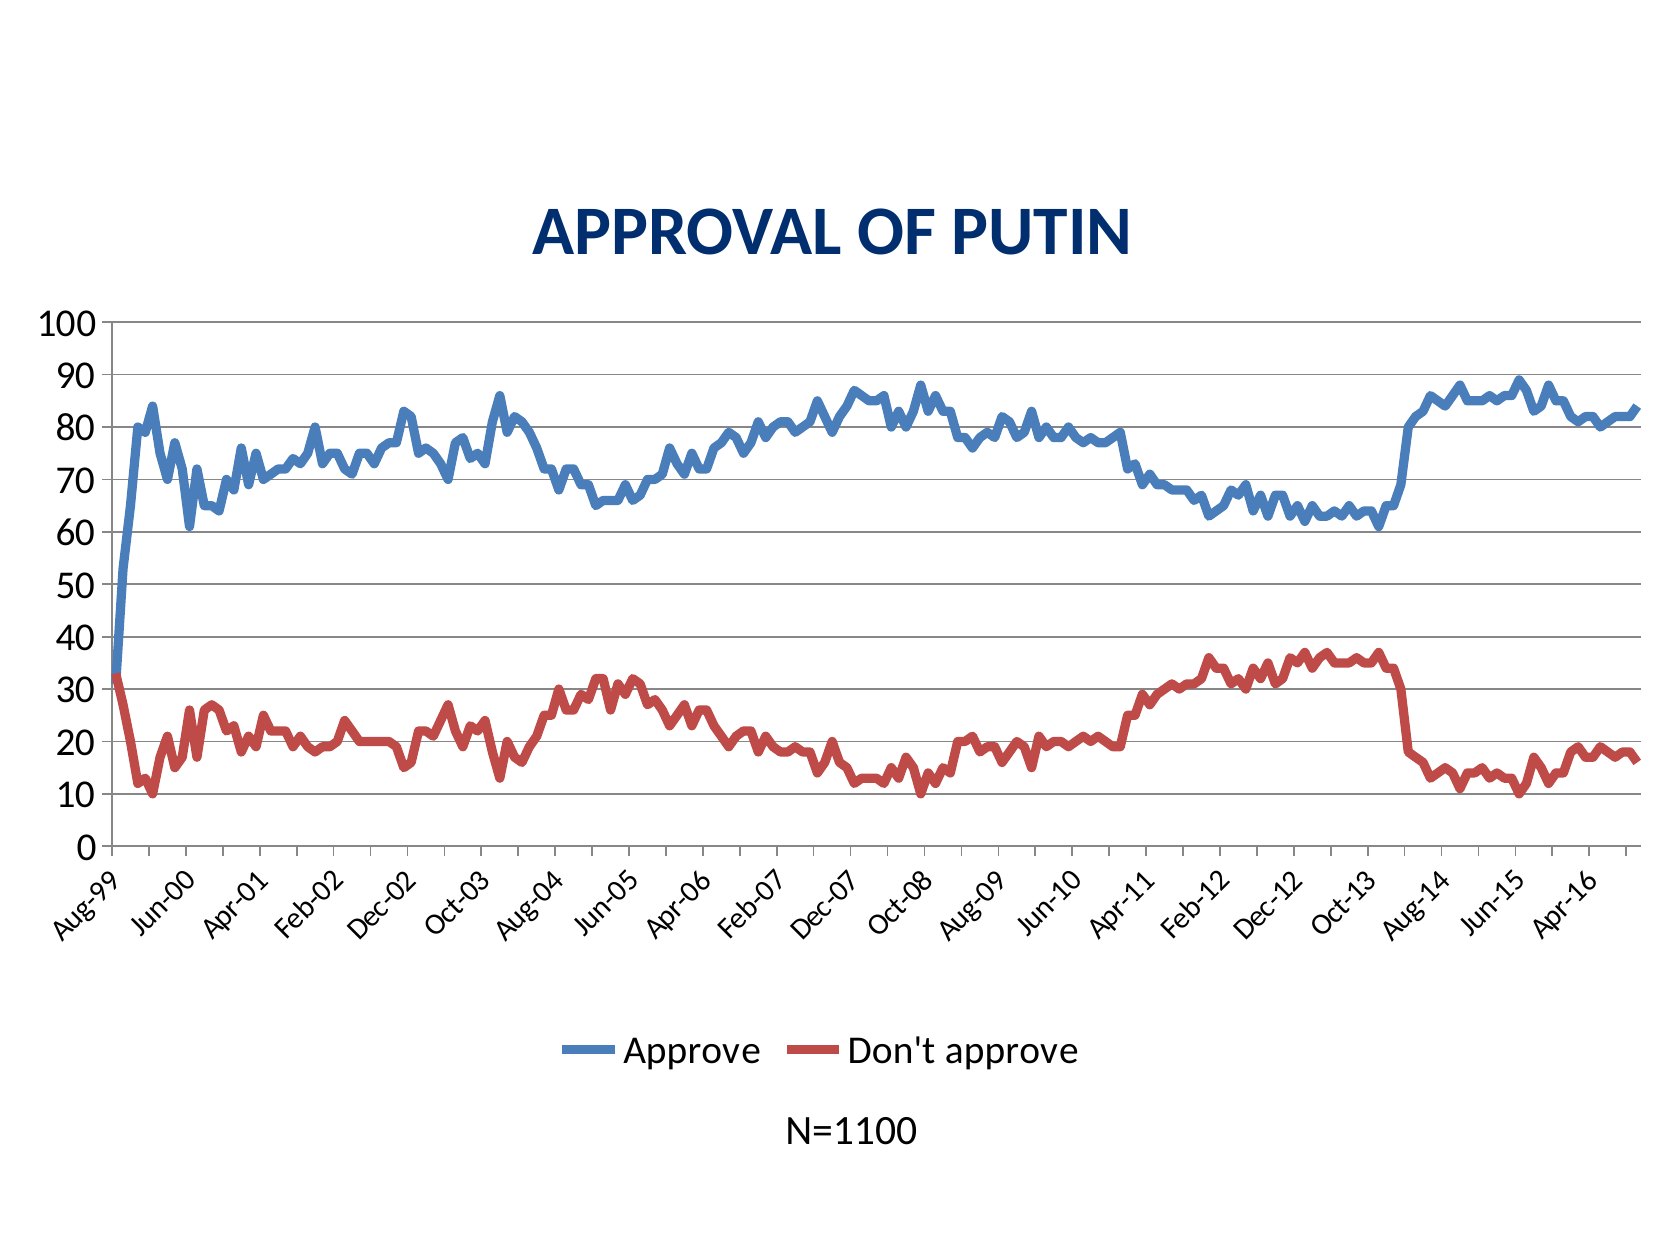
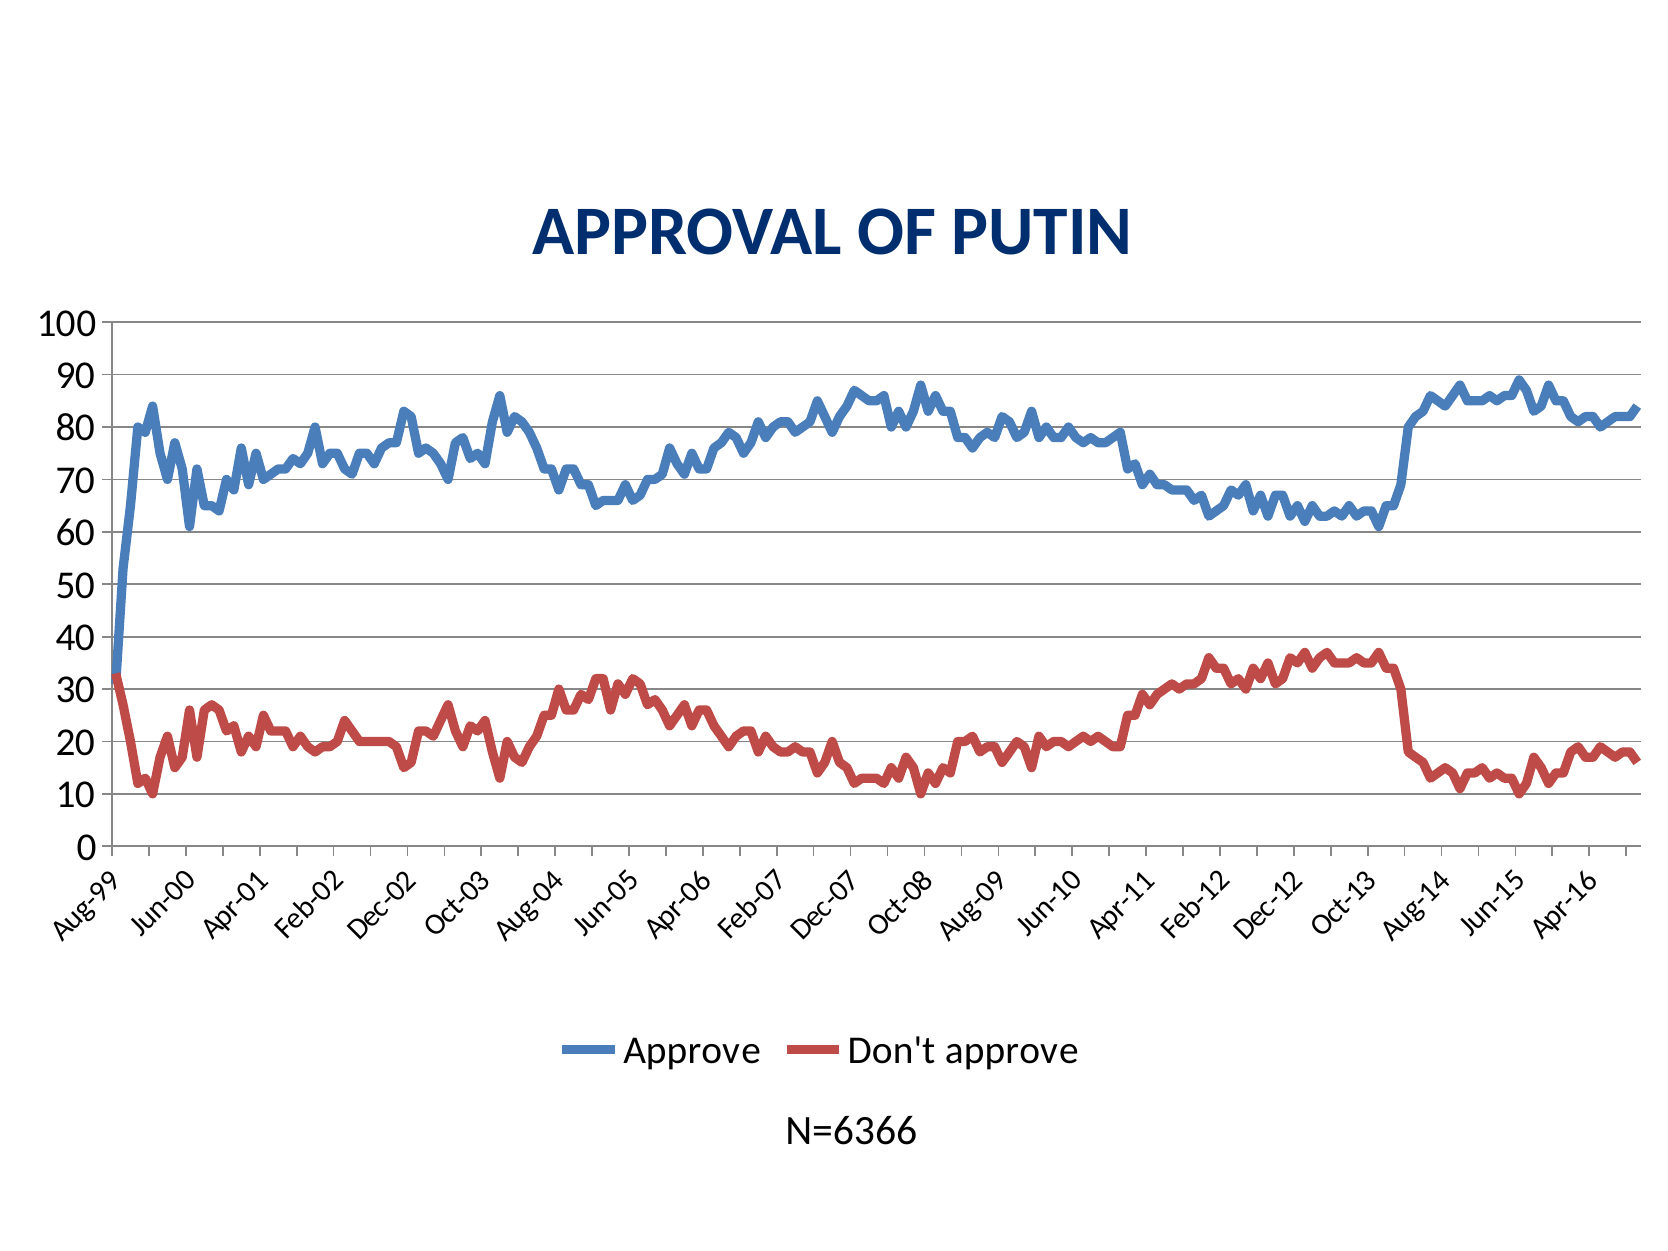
N=1100: N=1100 -> N=6366 (851, 1131)
